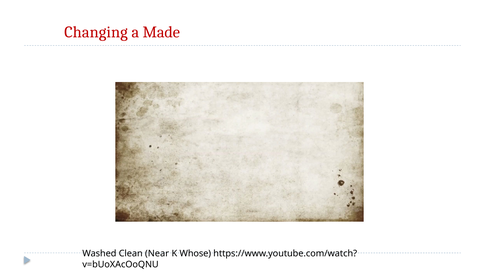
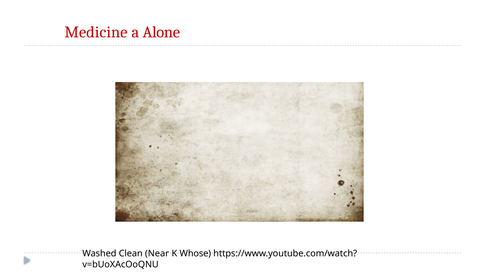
Changing: Changing -> Medicine (96, 32)
Made: Made -> Alone (161, 32)
